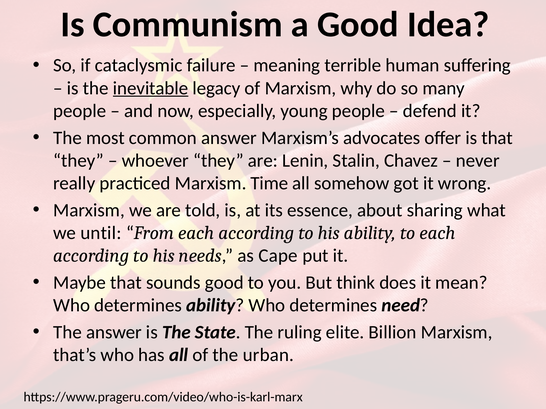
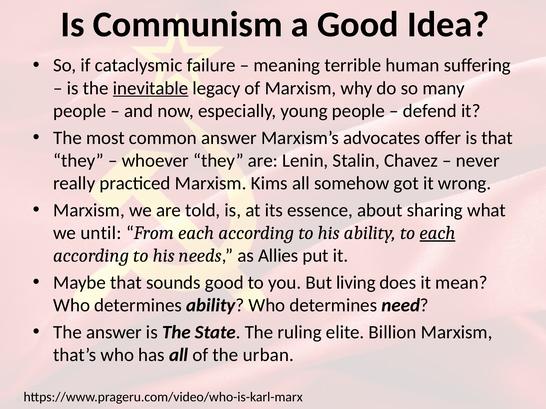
Time: Time -> Kims (269, 183)
each underline: none -> present (438, 233)
Cape: Cape -> Allies (278, 256)
think: think -> living (356, 283)
